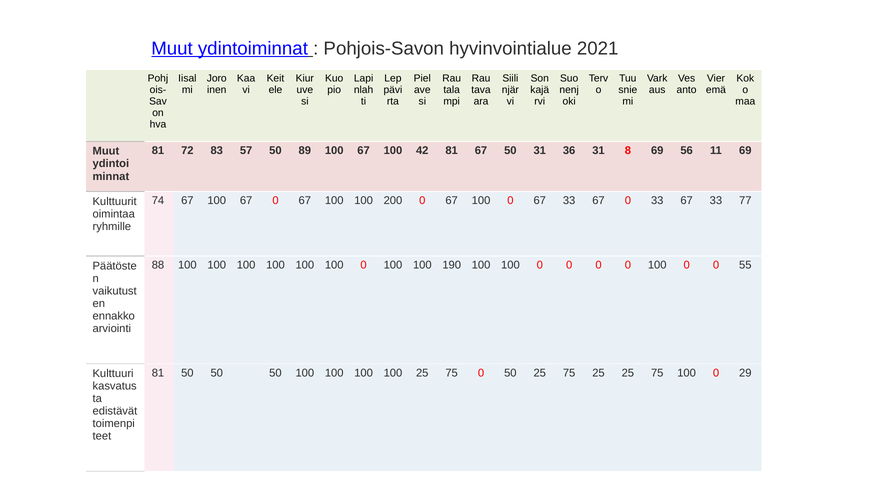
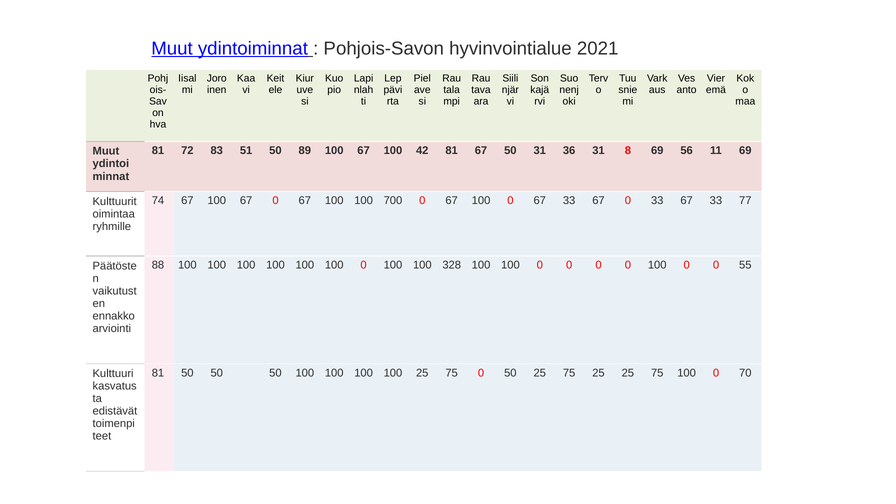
57: 57 -> 51 (246, 151)
200: 200 -> 700 (393, 201)
190: 190 -> 328 (452, 265)
29: 29 -> 70 (745, 373)
